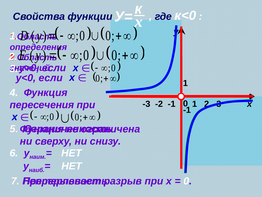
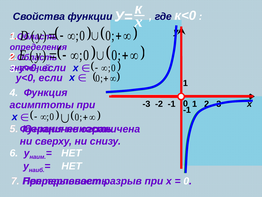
пересечения: пересечения -> асимптоты (42, 105)
